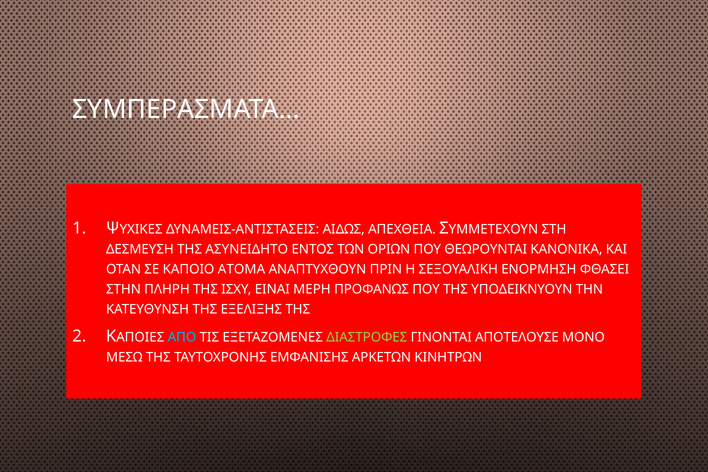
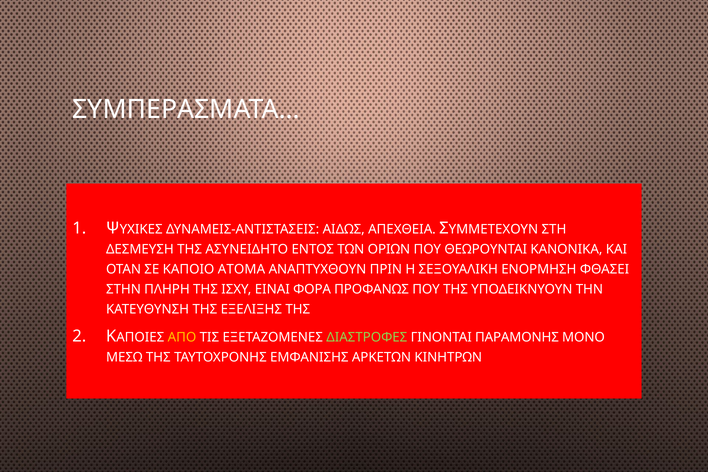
ΜΕΡΗ: ΜΕΡΗ -> ΦΟΡΑ (312, 289)
ΑΠΟ colour: light blue -> yellow (182, 338)
ΑΠΟΤΕΛΟΥΣΕ: ΑΠΟΤΕΛΟΥΣΕ -> ΠΑΡΑΜΟΝΗΣ (517, 338)
